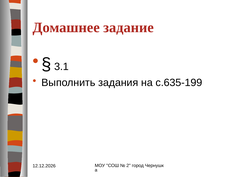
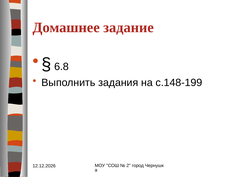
3.1: 3.1 -> 6.8 (62, 67)
с.635-199: с.635-199 -> с.148-199 (179, 83)
